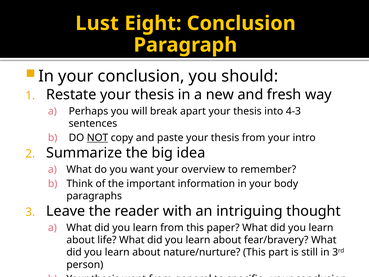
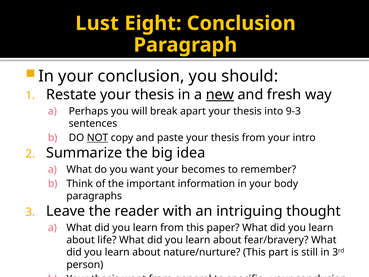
new underline: none -> present (220, 94)
4-3: 4-3 -> 9-3 (293, 111)
overview: overview -> becomes (203, 169)
